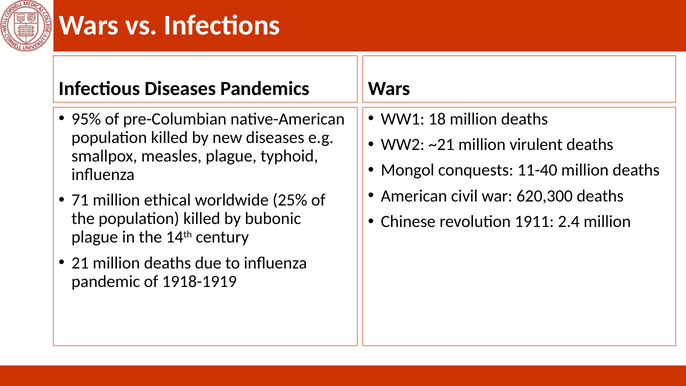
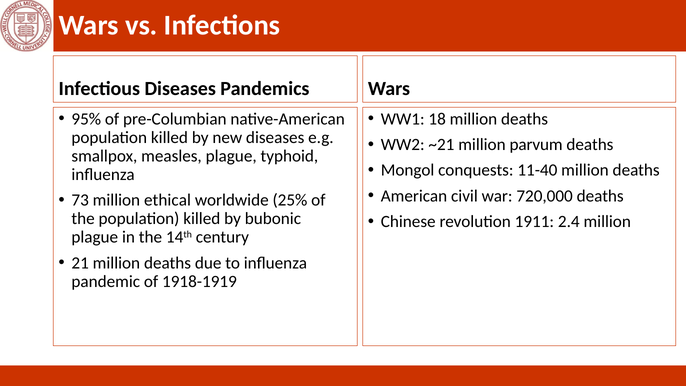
virulent: virulent -> parvum (536, 145)
620,300: 620,300 -> 720,000 (545, 196)
71: 71 -> 73 (80, 200)
